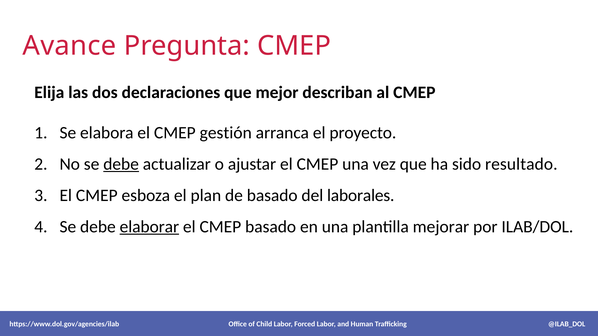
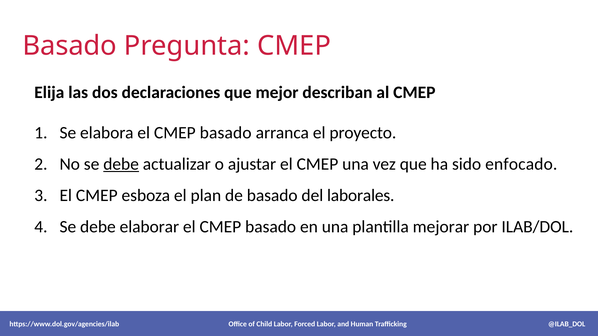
Avance: Avance -> Basado (70, 46)
elabora el CMEP gestión: gestión -> basado (226, 133)
resultado: resultado -> enfocado (521, 164)
elaborar underline: present -> none (149, 227)
